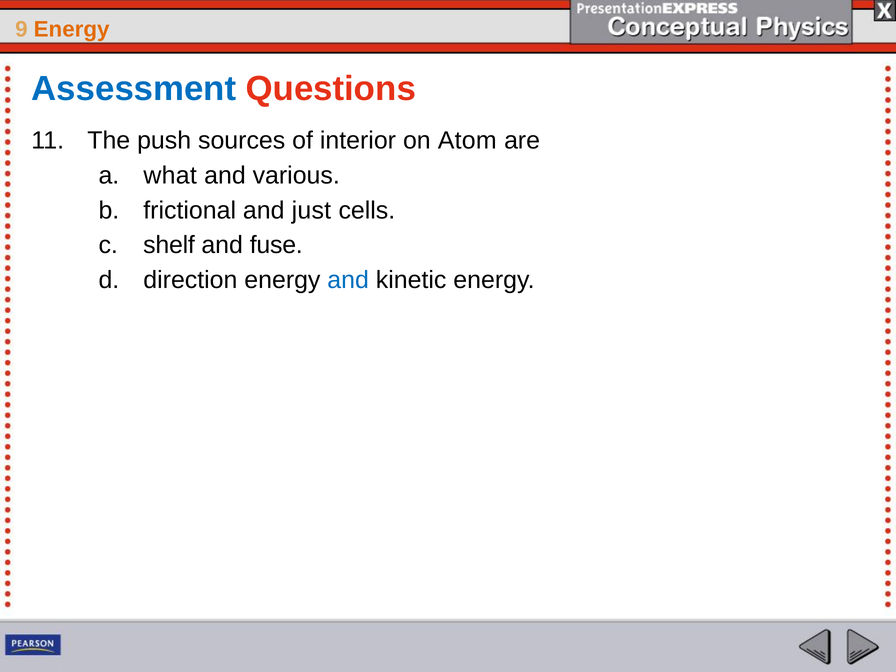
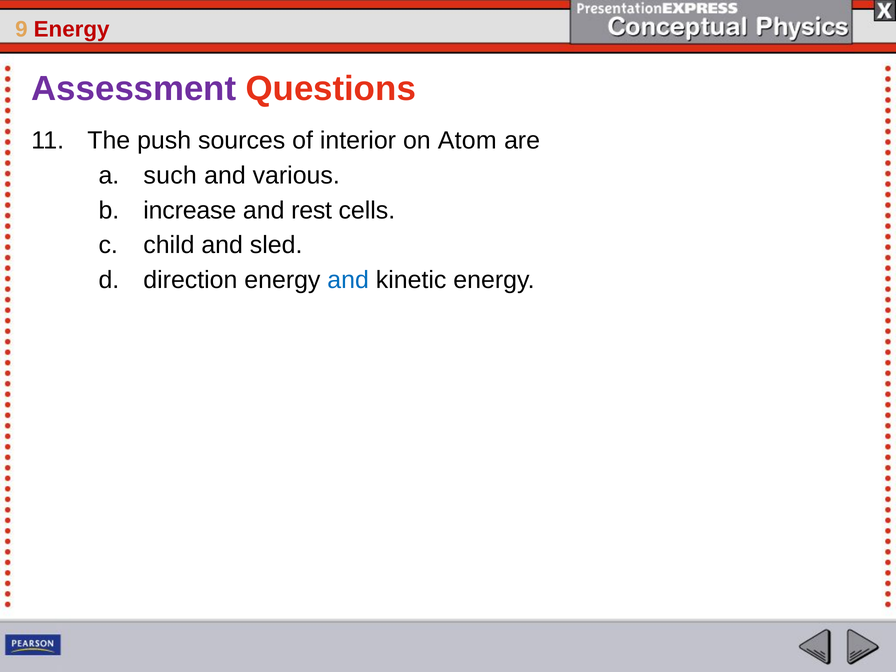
Energy colour: orange -> red (72, 29)
Assessment colour: blue -> purple (134, 89)
what: what -> such (170, 175)
frictional: frictional -> increase (190, 210)
just: just -> rest (312, 210)
shelf: shelf -> child (169, 245)
fuse: fuse -> sled (276, 245)
